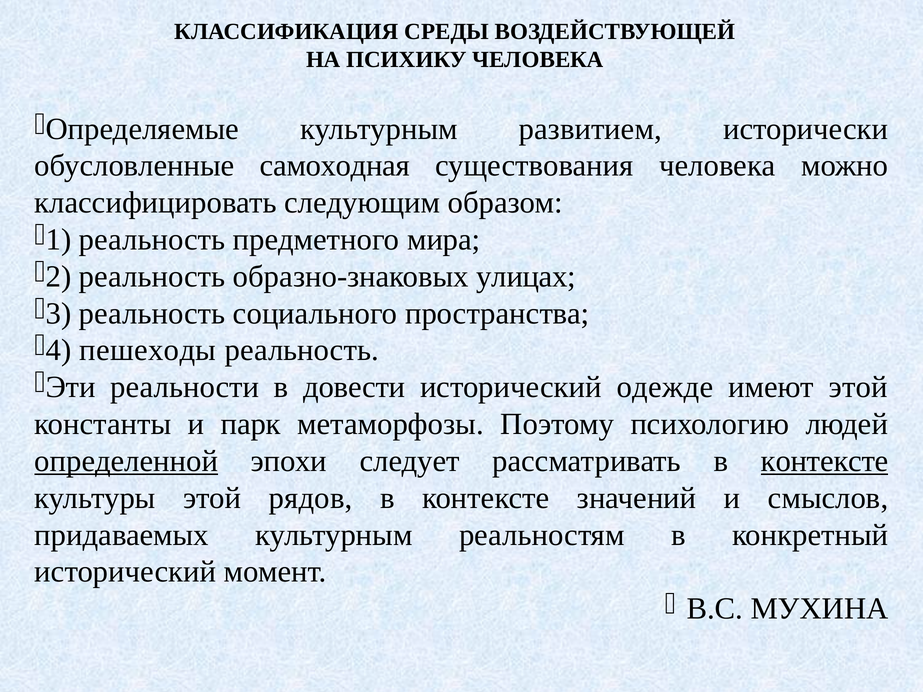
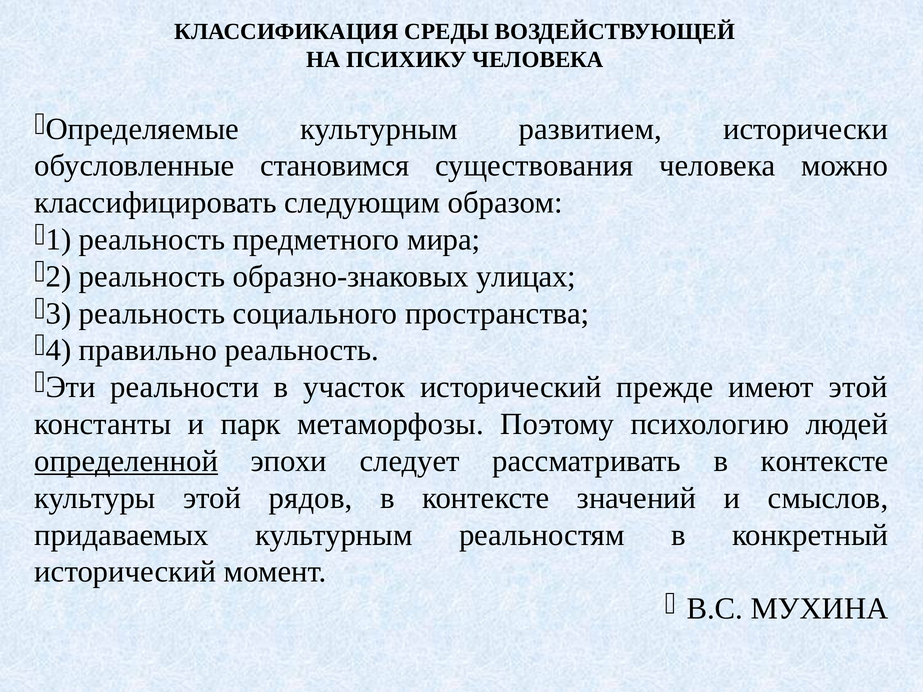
самоходная: самоходная -> становимся (335, 166)
пешеходы: пешеходы -> правильно (148, 350)
довести: довести -> участок (354, 387)
одежде: одежде -> прежде (665, 387)
контексте underline: present -> none (825, 461)
